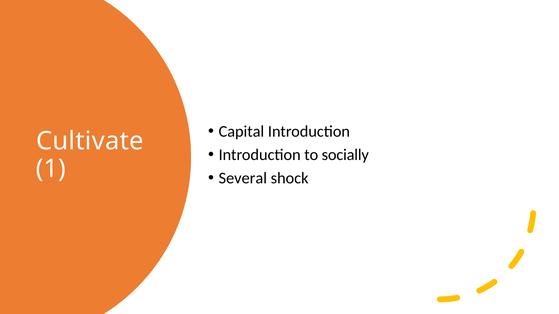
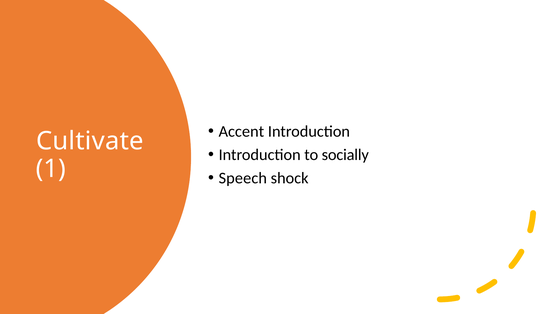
Capital: Capital -> Accent (241, 132)
Several: Several -> Speech (243, 178)
